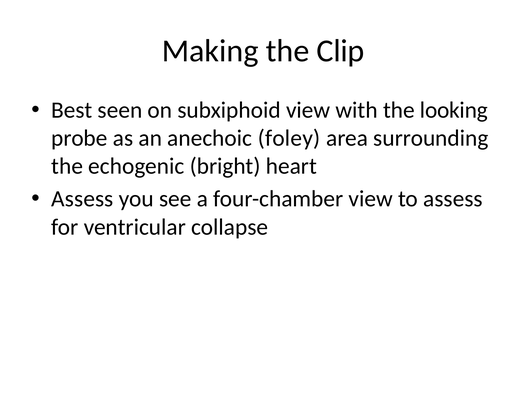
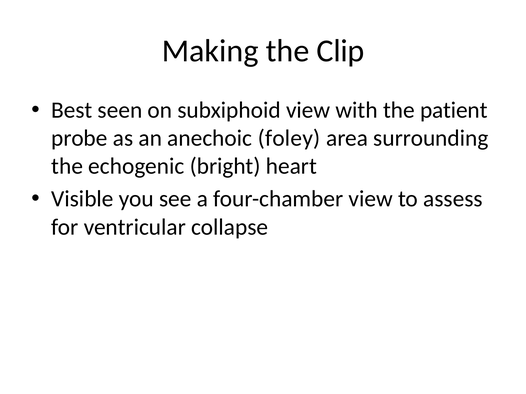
looking: looking -> patient (454, 110)
Assess: Assess -> Visible (82, 199)
